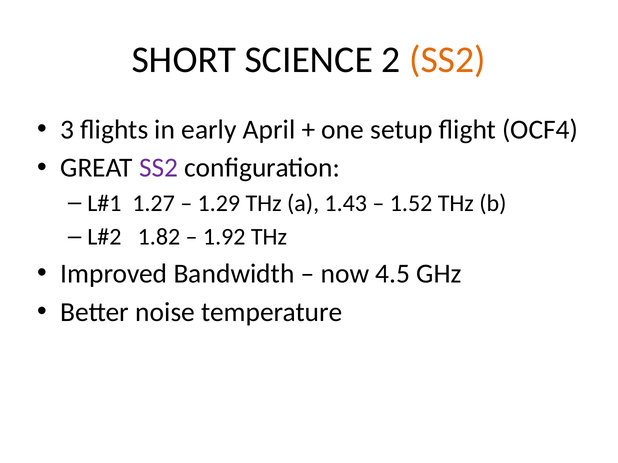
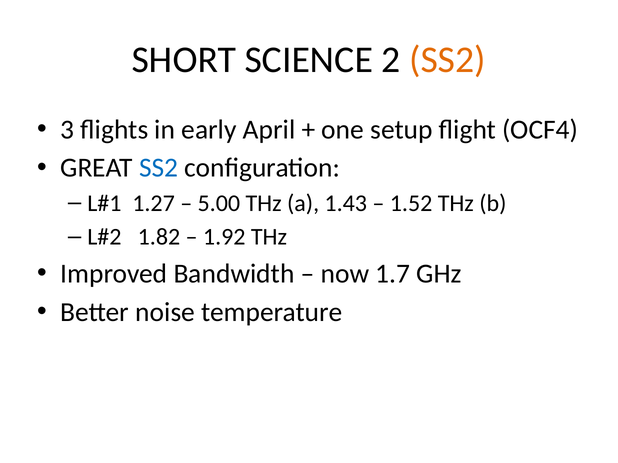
SS2 colour: purple -> blue (159, 168)
1.29: 1.29 -> 5.00 (219, 204)
4.5: 4.5 -> 1.7 (393, 274)
